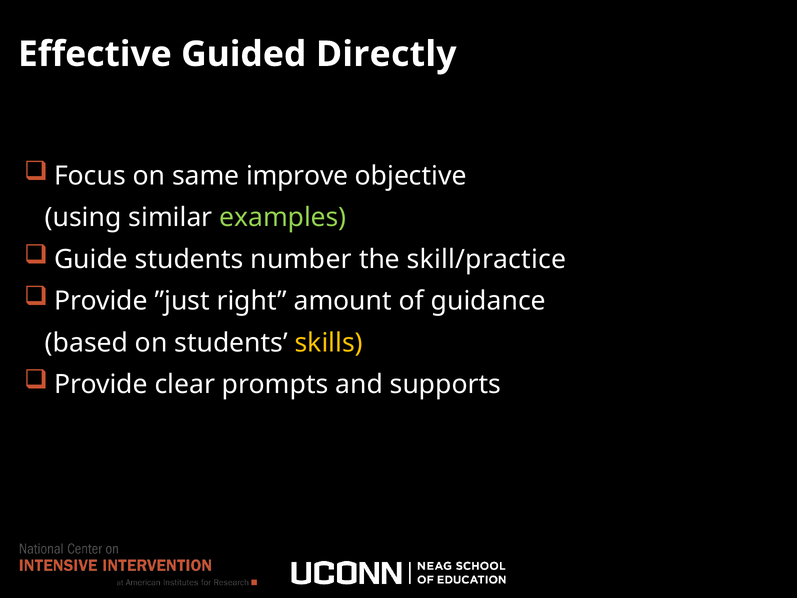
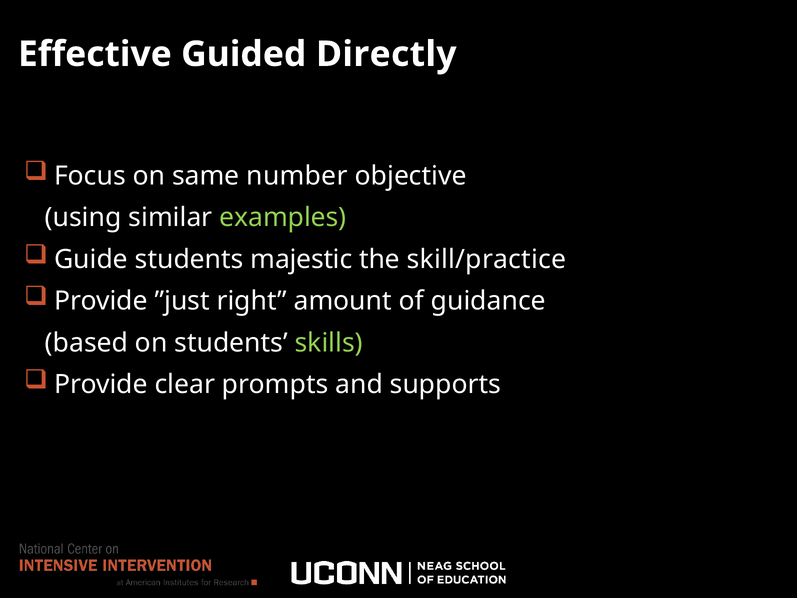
improve: improve -> number (297, 176)
number: number -> majestic (301, 259)
skills colour: yellow -> light green (329, 343)
